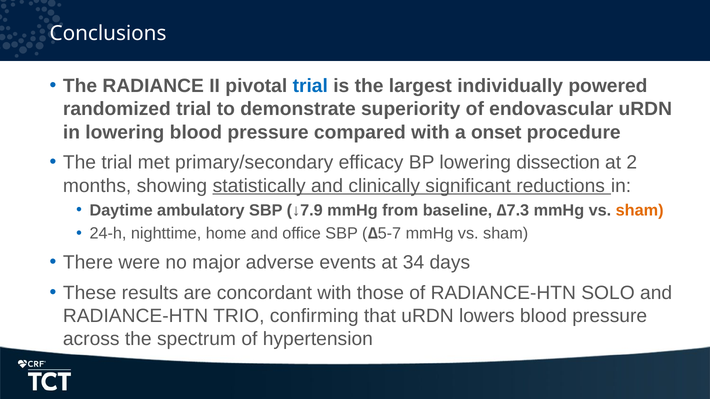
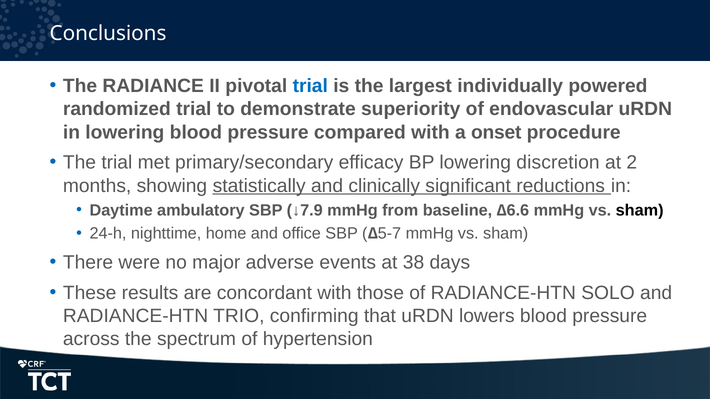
dissection: dissection -> discretion (558, 163)
∆7.3: ∆7.3 -> ∆6.6 (513, 211)
sham colour: orange -> black (640, 211)
34: 34 -> 38 (414, 263)
